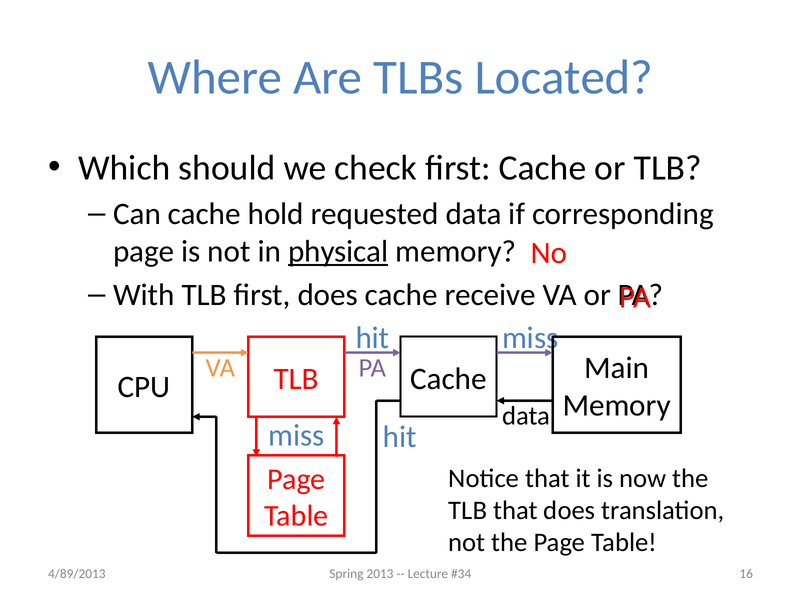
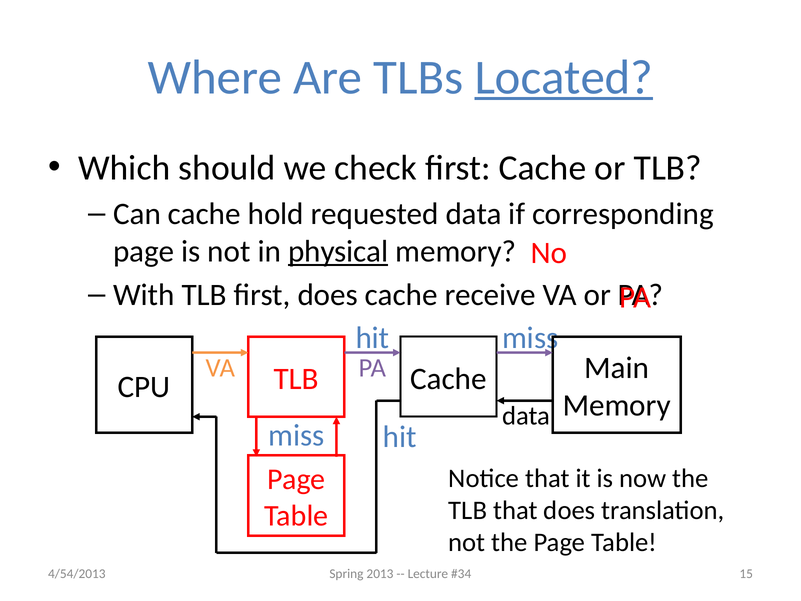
Located underline: none -> present (564, 78)
16: 16 -> 15 (746, 574)
4/89/2013: 4/89/2013 -> 4/54/2013 (77, 574)
